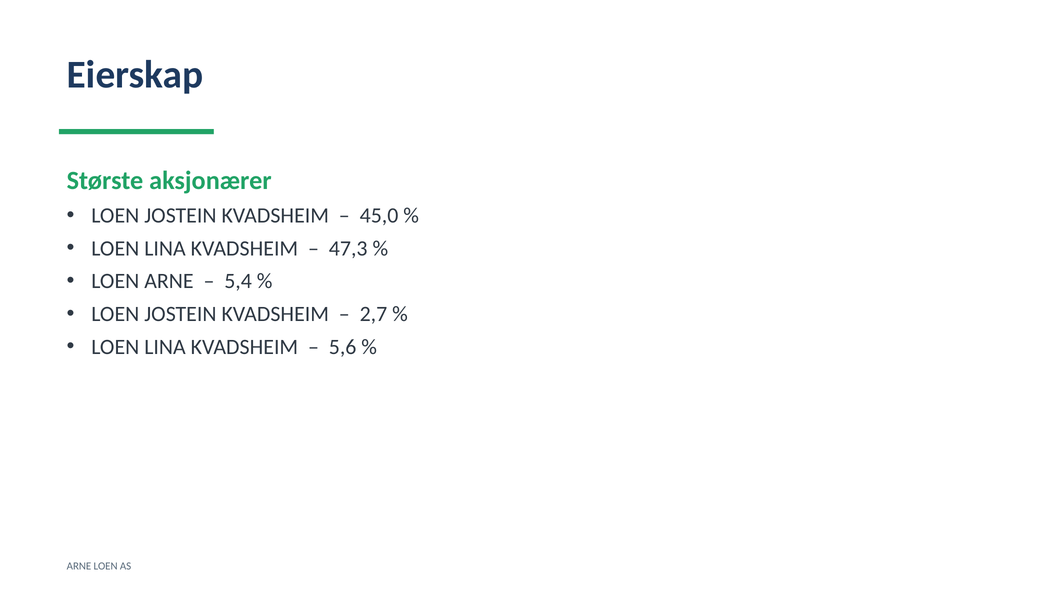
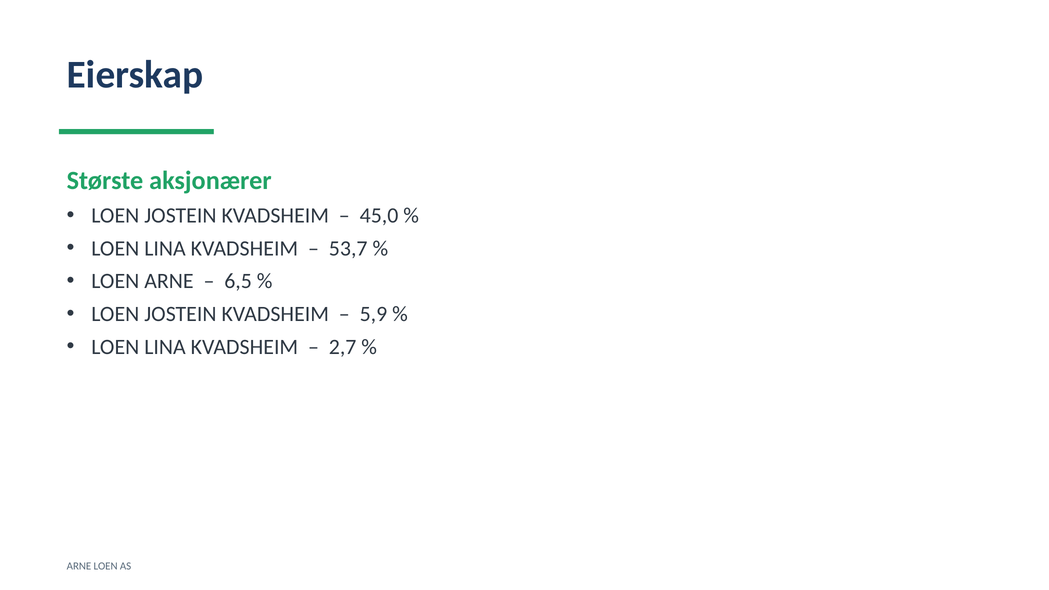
47,3: 47,3 -> 53,7 (348, 249)
5,4: 5,4 -> 6,5 (238, 281)
2,7: 2,7 -> 5,9 (373, 314)
5,6: 5,6 -> 2,7 (343, 347)
